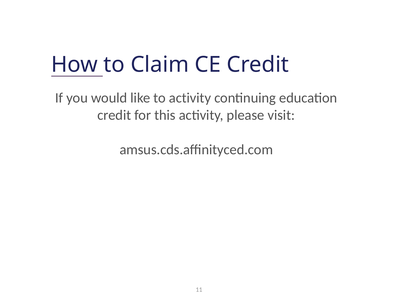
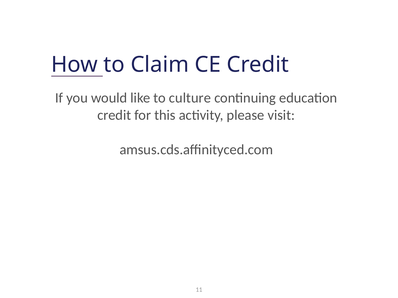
to activity: activity -> culture (190, 98)
